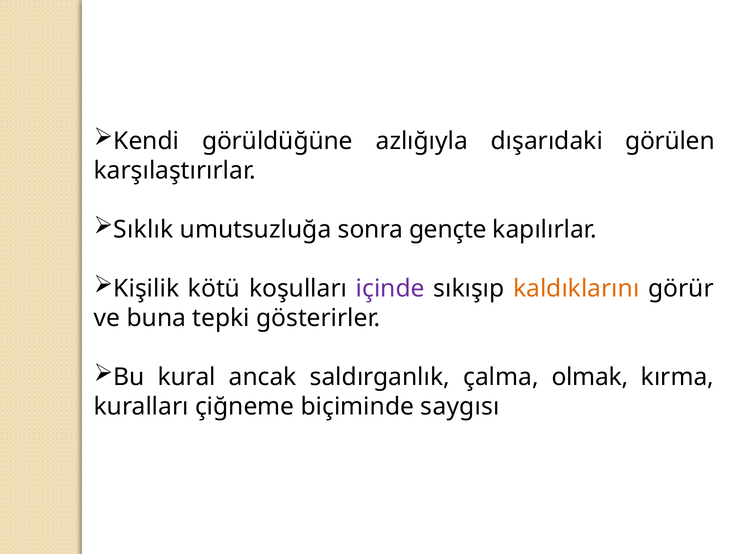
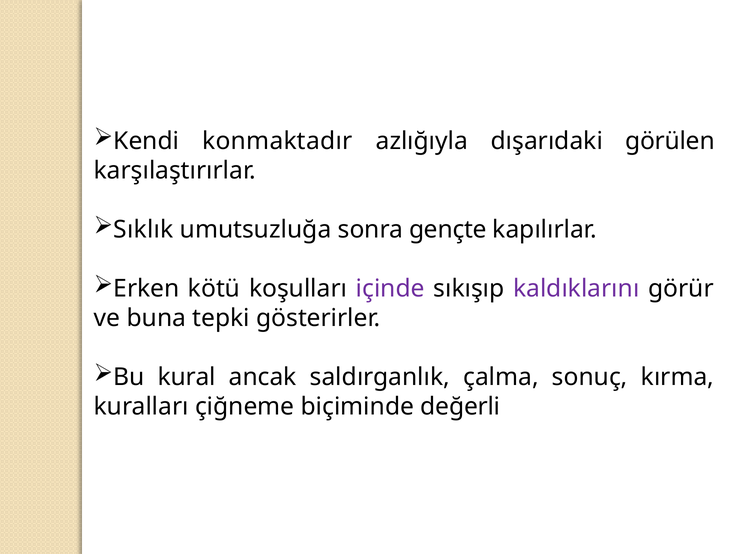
görüldüğüne: görüldüğüne -> konmaktadır (277, 141)
Kişilik: Kişilik -> Erken (146, 289)
kaldıklarını colour: orange -> purple (576, 289)
olmak: olmak -> sonuç (590, 377)
saygısı: saygısı -> değerli (460, 407)
